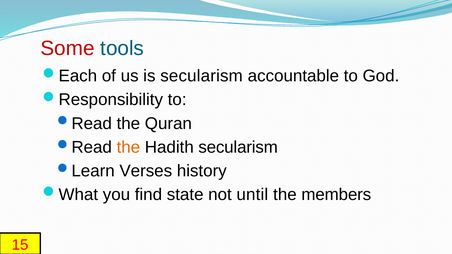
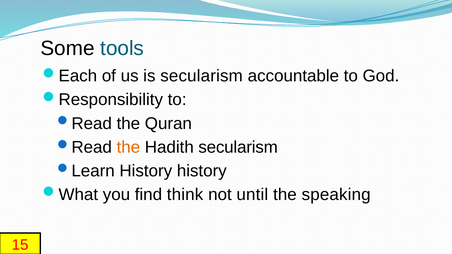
Some colour: red -> black (67, 48)
Verses: Verses -> History (146, 171)
state: state -> think (185, 195)
members: members -> speaking (336, 195)
